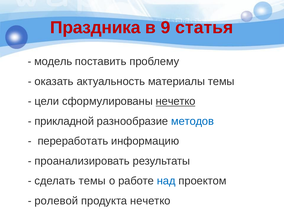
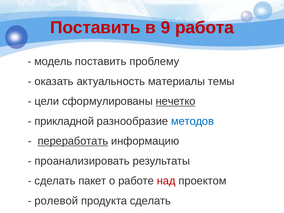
Праздника: Праздника -> Поставить (95, 27)
статья: статья -> работа (204, 27)
переработать underline: none -> present (73, 141)
сделать темы: темы -> пакет (92, 181)
над colour: blue -> red (166, 181)
продукта нечетко: нечетко -> сделать (150, 201)
